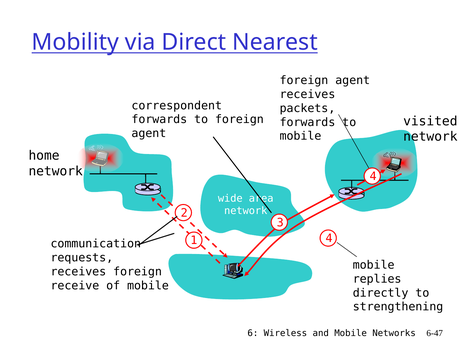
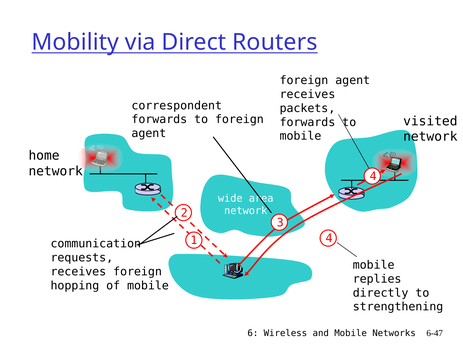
Nearest: Nearest -> Routers (275, 42)
receive: receive -> hopping (75, 285)
